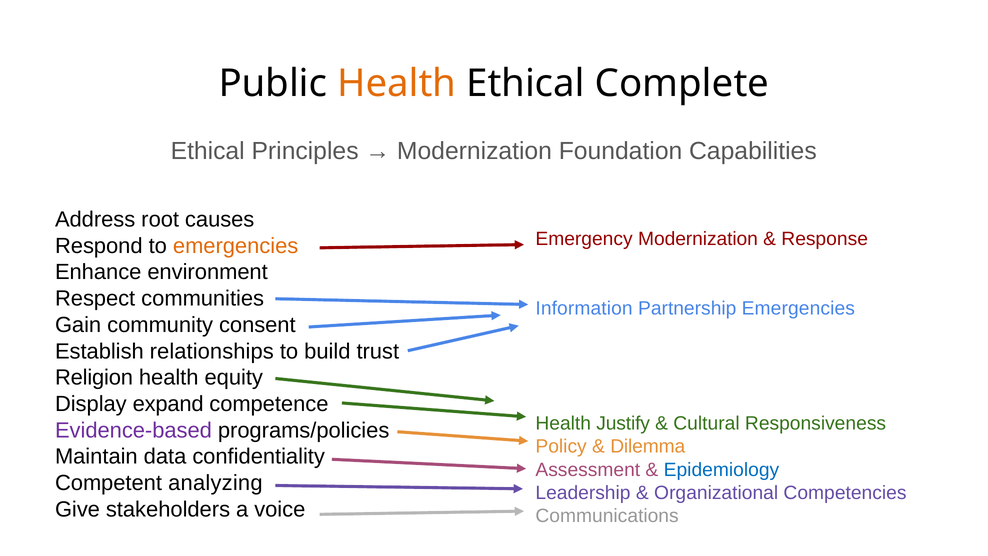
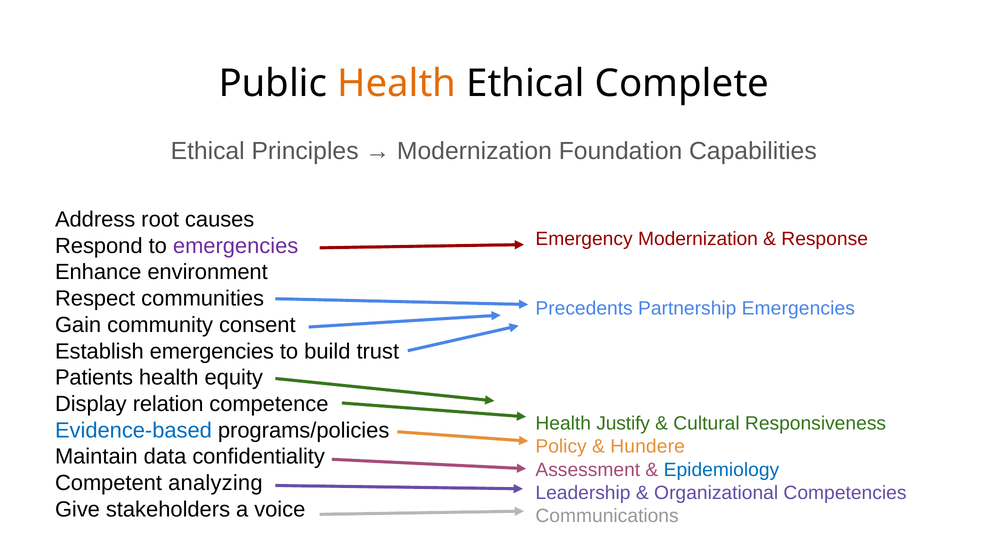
emergencies colour: orange -> purple (236, 246)
Information: Information -> Precedents (584, 308)
Establish relationships: relationships -> emergencies (212, 351)
Religion: Religion -> Patients (94, 377)
expand: expand -> relation (168, 404)
Evidence-based colour: purple -> blue (133, 430)
Dilemma: Dilemma -> Hundere (648, 446)
